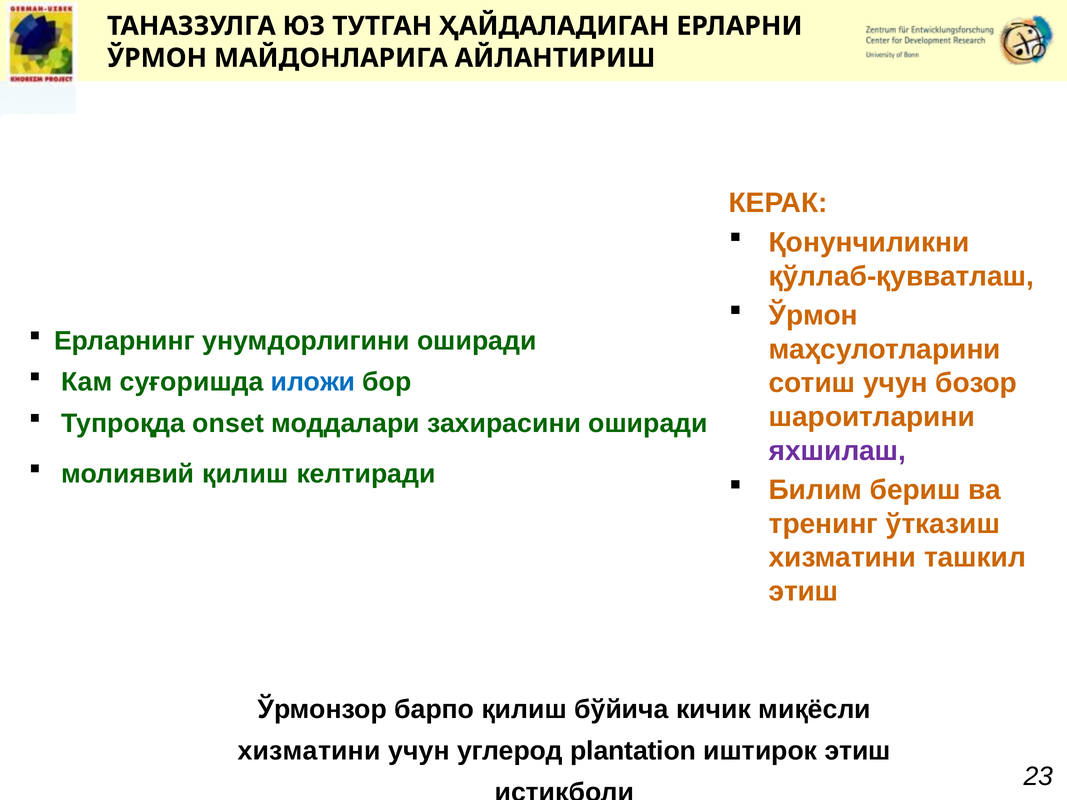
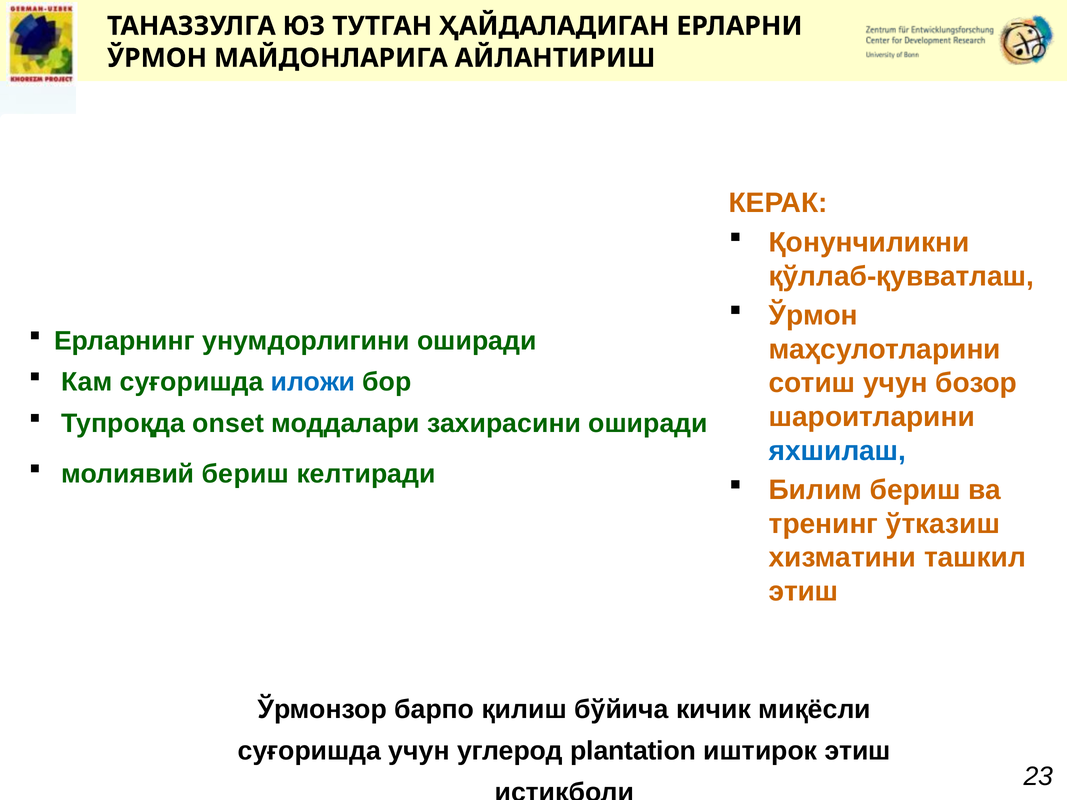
яхшилаш colour: purple -> blue (838, 451)
молиявий қилиш: қилиш -> бериш (245, 474)
хизматини: хизматини -> суғоришда (309, 751)
